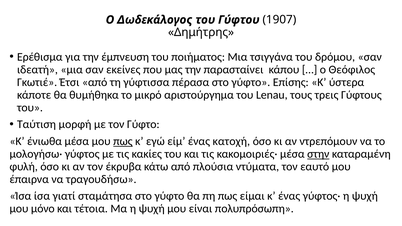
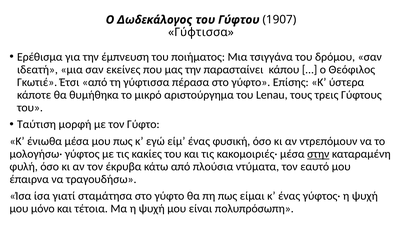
Δημήτρης: Δημήτρης -> Γύφτισσα (201, 32)
πως underline: present -> none (123, 141)
κατοχή: κατοχή -> φυσική (231, 141)
